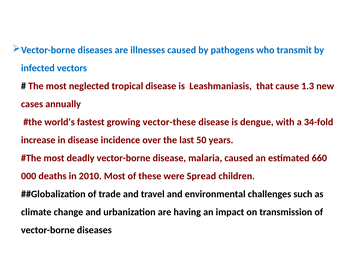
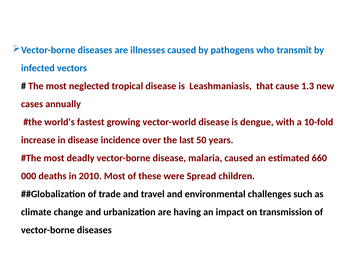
vector-these: vector-these -> vector-world (169, 122)
34-fold: 34-fold -> 10-fold (319, 122)
